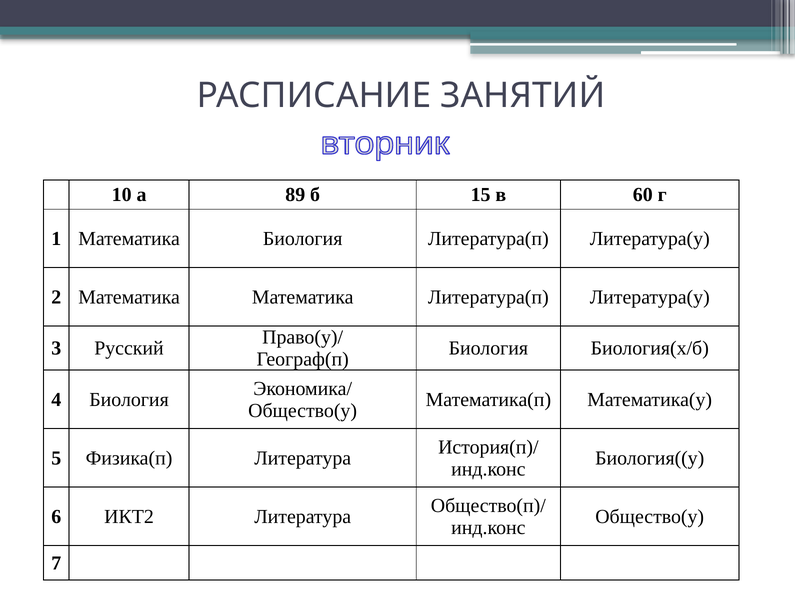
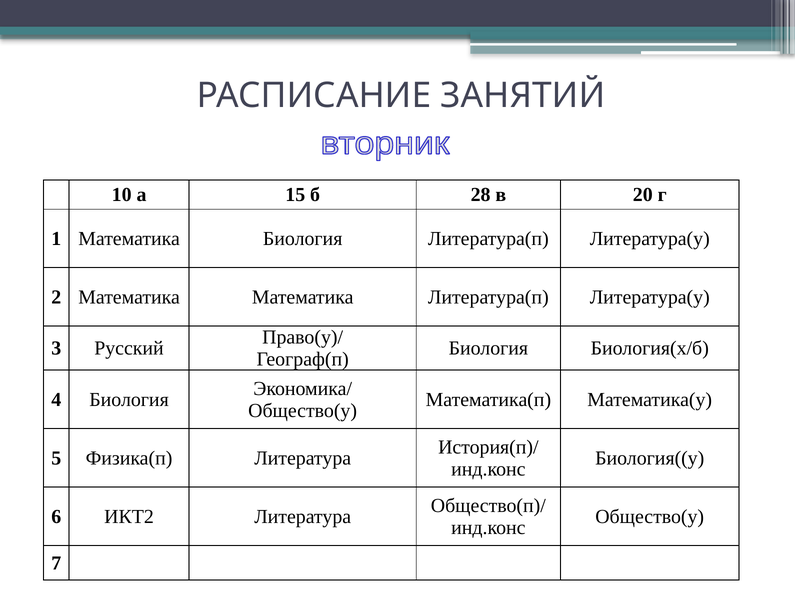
89: 89 -> 15 (295, 195)
15: 15 -> 28 (481, 195)
60: 60 -> 20 (643, 195)
